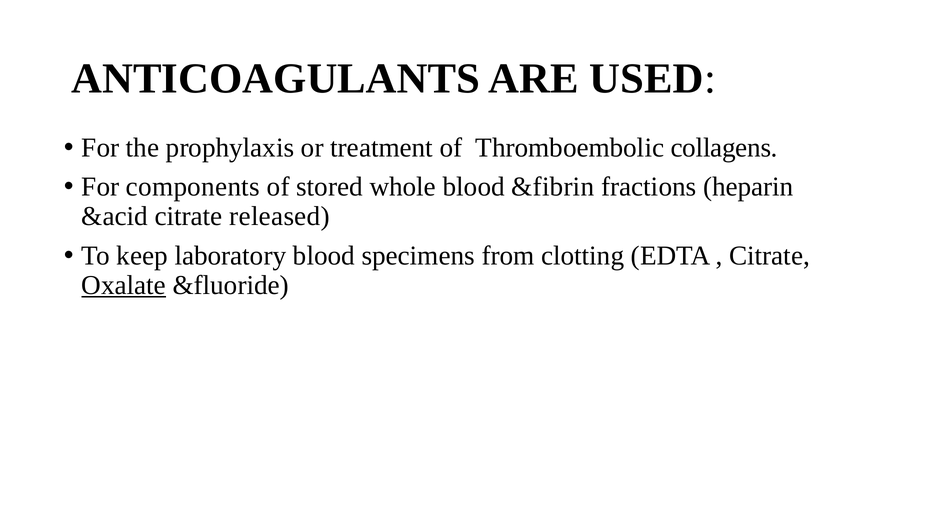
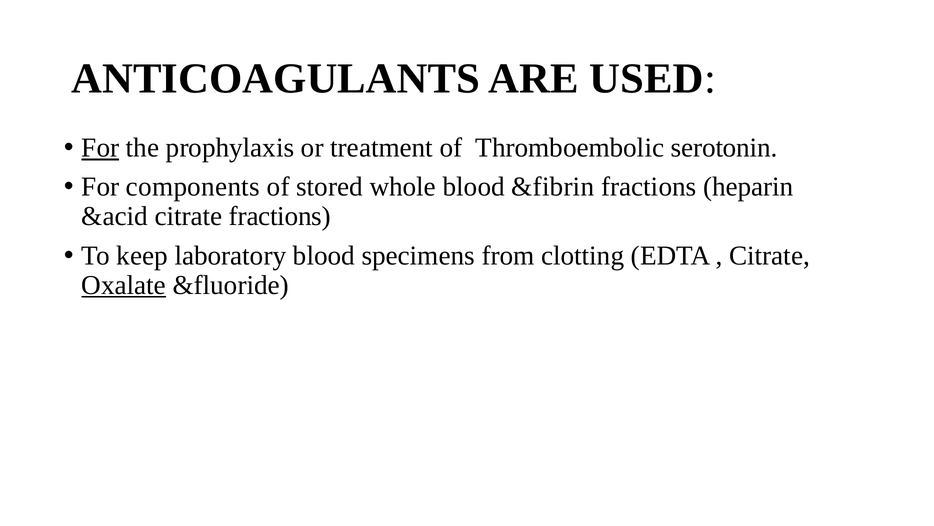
For underline: none -> present (100, 148)
collagens: collagens -> serotonin (724, 148)
citrate released: released -> fractions (280, 216)
